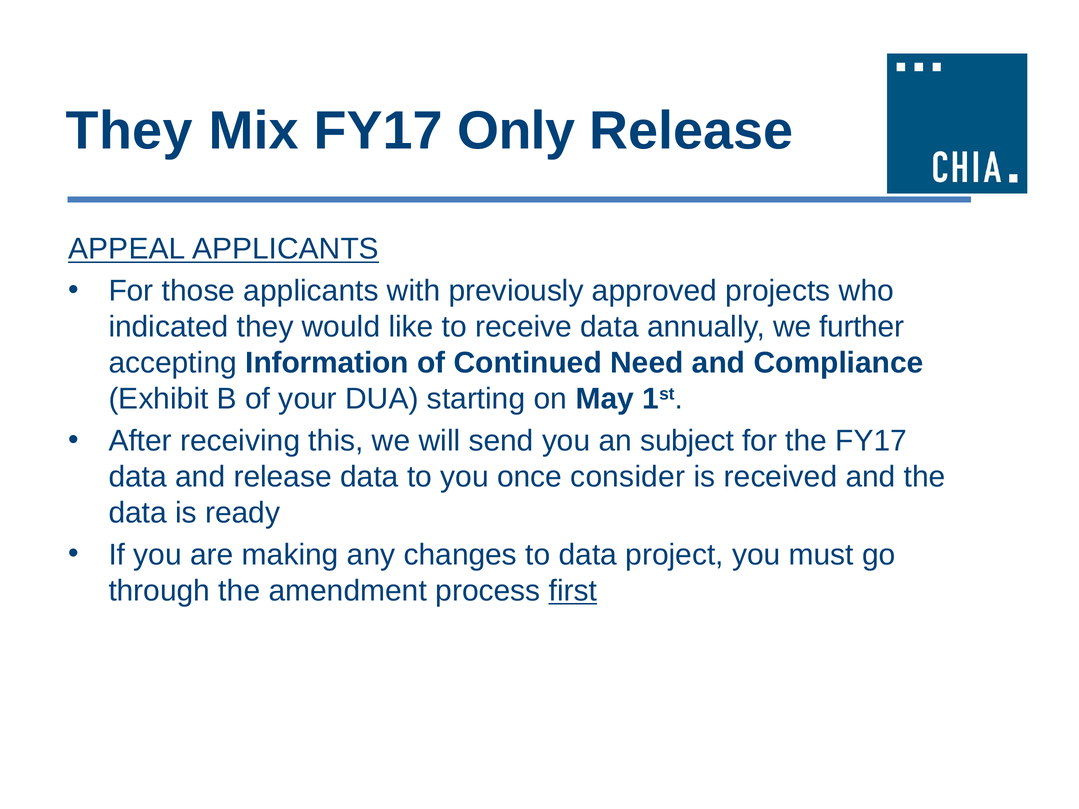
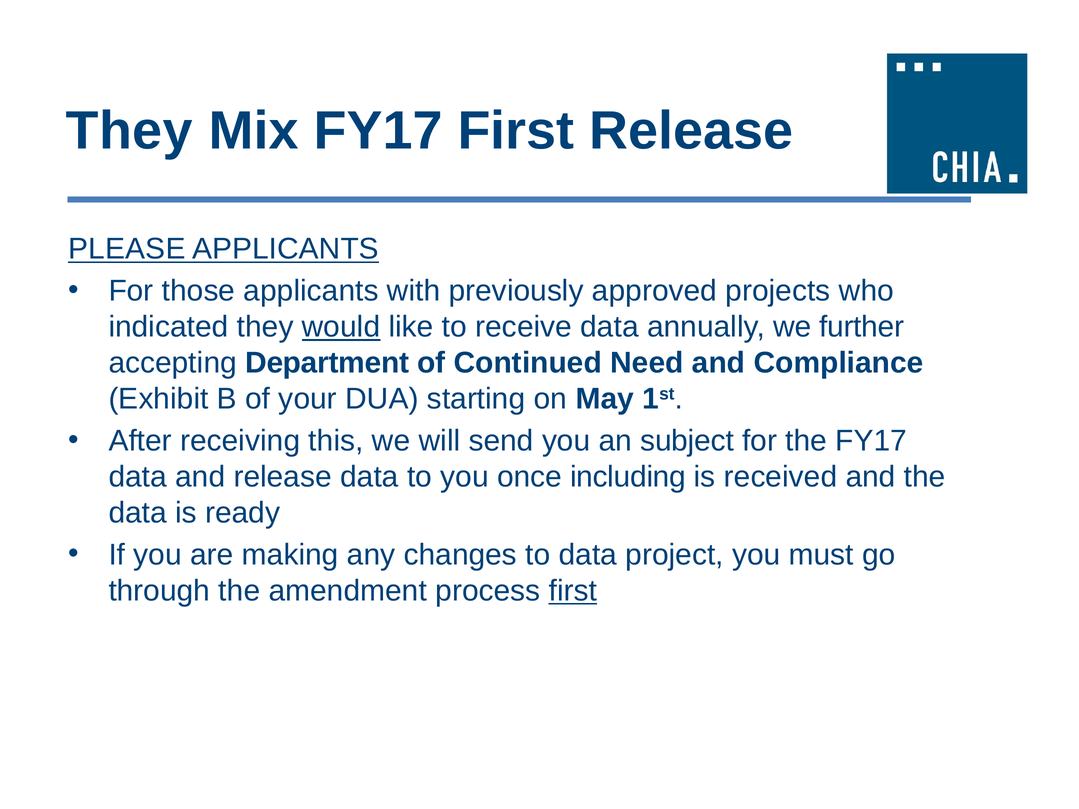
FY17 Only: Only -> First (516, 131)
APPEAL: APPEAL -> PLEASE (127, 249)
would underline: none -> present (341, 327)
Information: Information -> Department (327, 363)
consider: consider -> including (628, 477)
